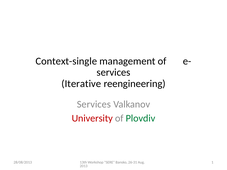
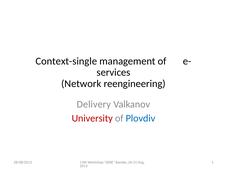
Iterative: Iterative -> Network (81, 84)
Services: Services -> Delivery (94, 104)
Plovdiv colour: green -> blue (141, 118)
